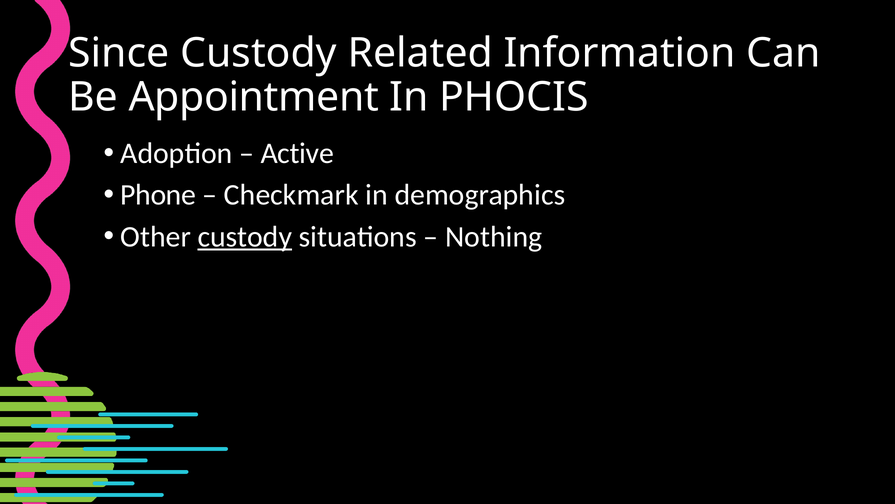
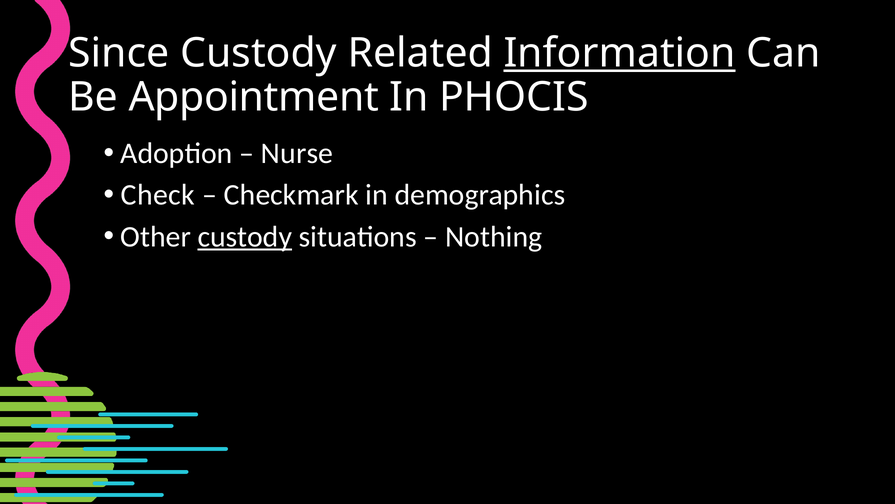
Information underline: none -> present (620, 53)
Active: Active -> Nurse (297, 153)
Phone: Phone -> Check (158, 195)
